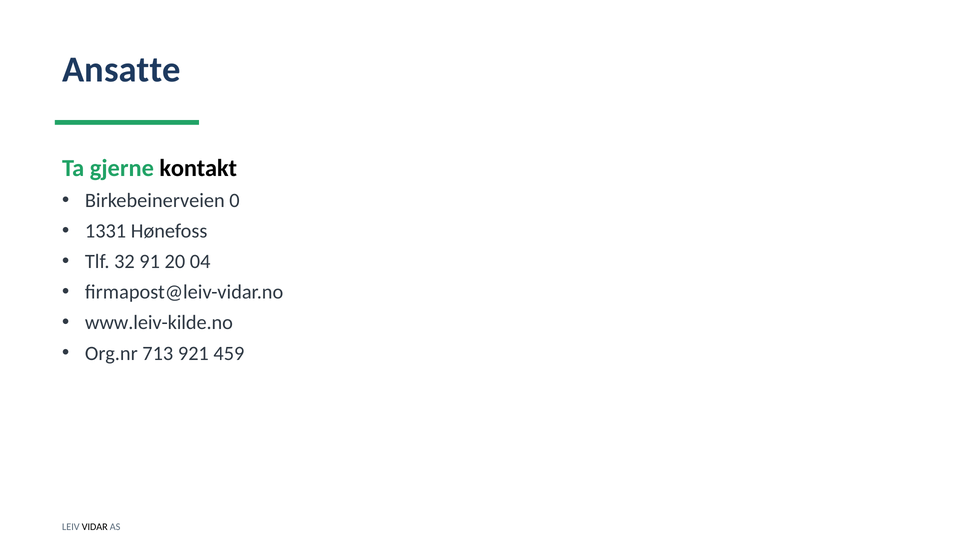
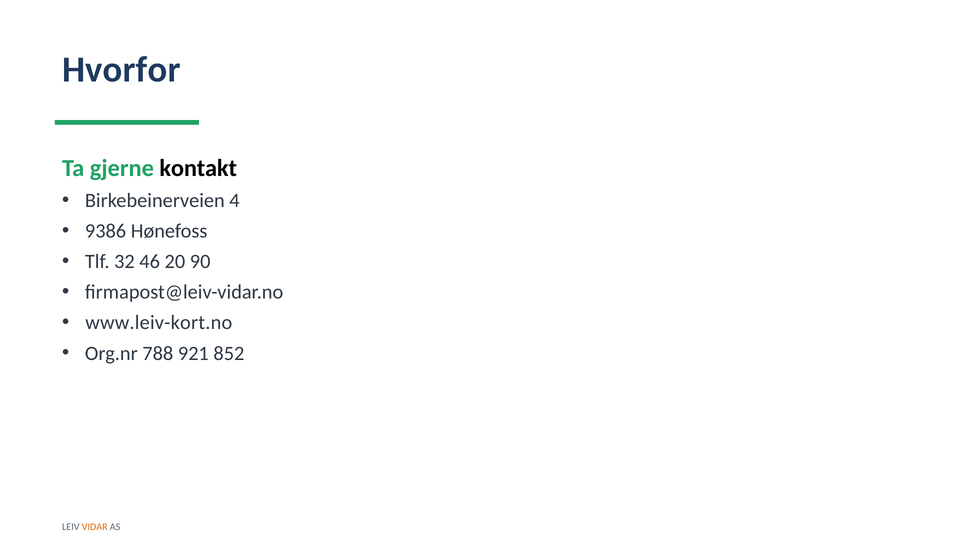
Ansatte: Ansatte -> Hvorfor (121, 70)
0: 0 -> 4 (235, 201)
1331: 1331 -> 9386 (106, 231)
91: 91 -> 46 (150, 262)
04: 04 -> 90 (200, 262)
www.leiv-kilde.no: www.leiv-kilde.no -> www.leiv-kort.no (159, 323)
713: 713 -> 788 (158, 353)
459: 459 -> 852 (229, 353)
VIDAR colour: black -> orange (95, 527)
